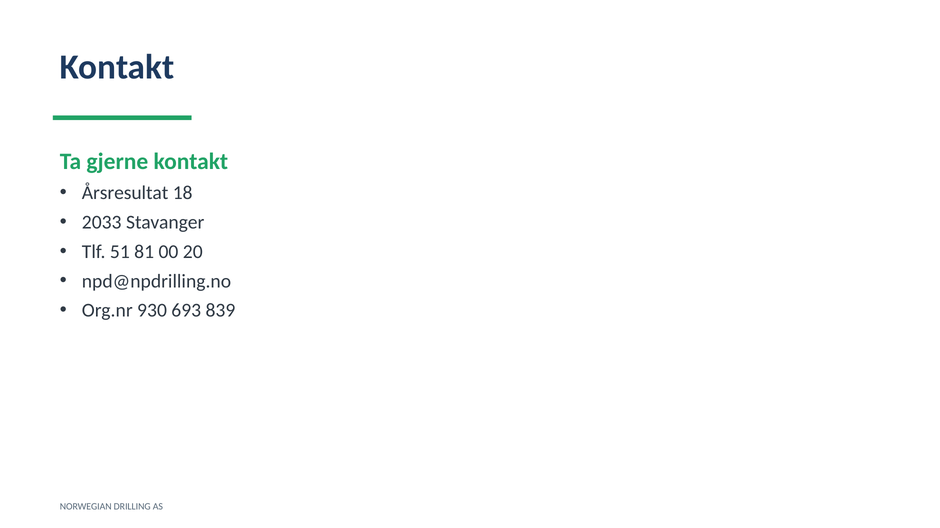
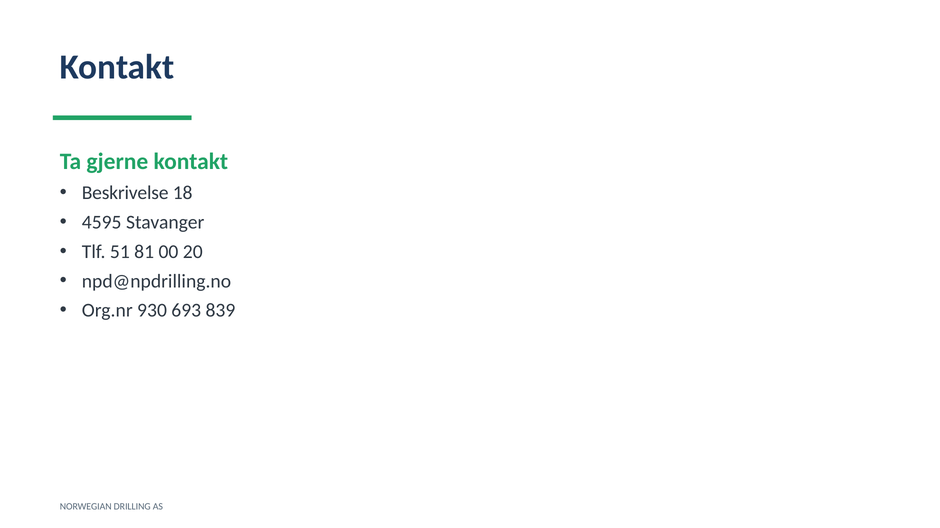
Årsresultat: Årsresultat -> Beskrivelse (125, 193)
2033: 2033 -> 4595 (102, 223)
